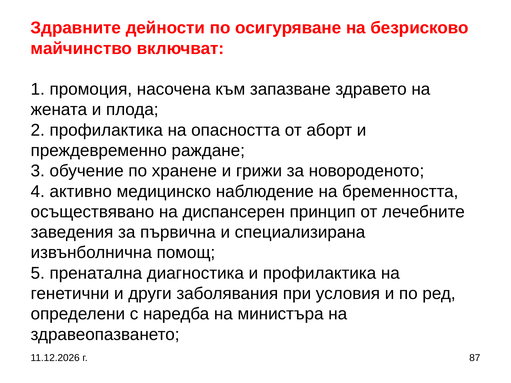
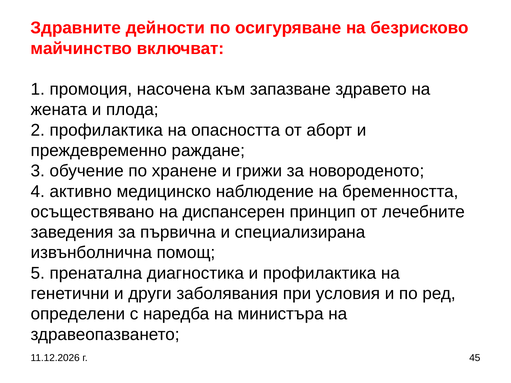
87: 87 -> 45 (475, 358)
